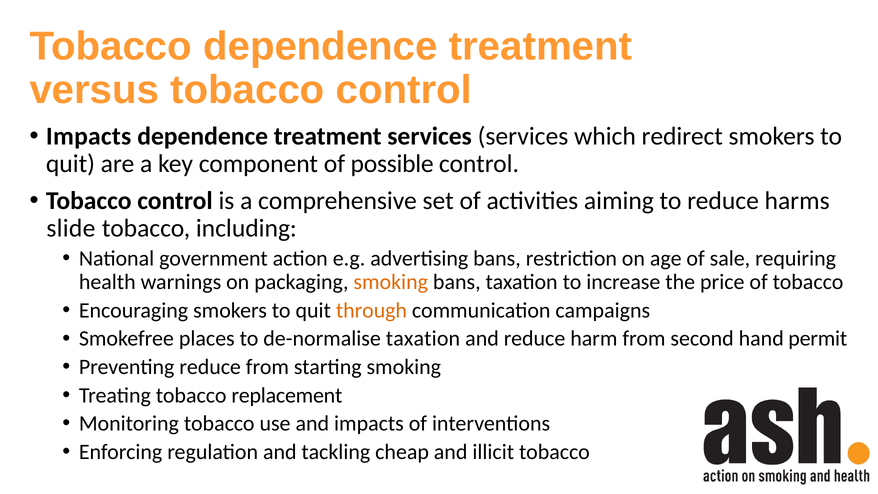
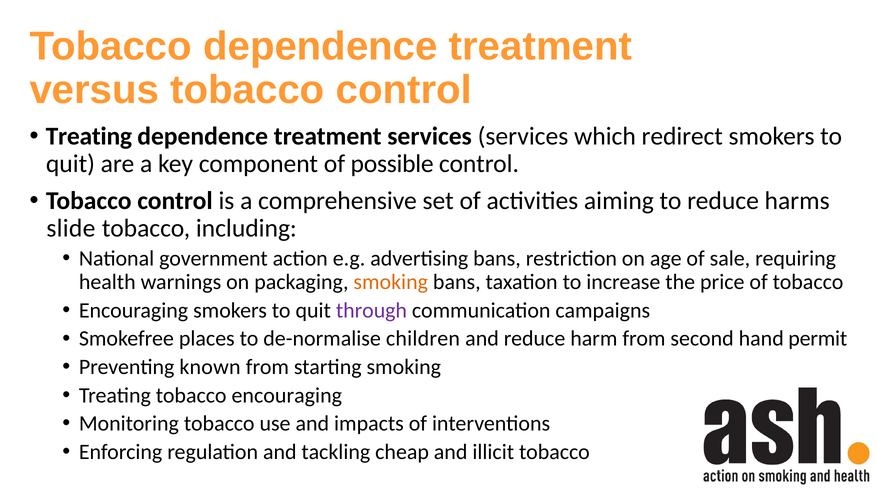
Impacts: Impacts -> Treating (89, 136)
through colour: orange -> purple (371, 310)
de-normalise taxation: taxation -> children (423, 339)
Preventing reduce: reduce -> known (210, 367)
tobacco replacement: replacement -> encouraging (287, 395)
